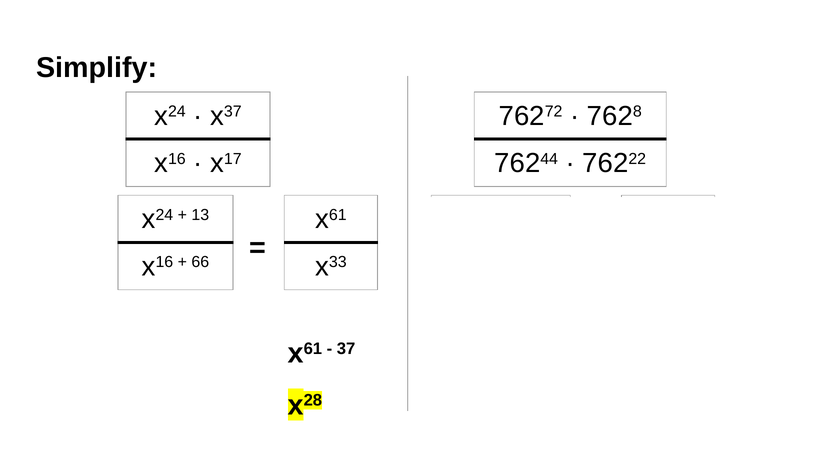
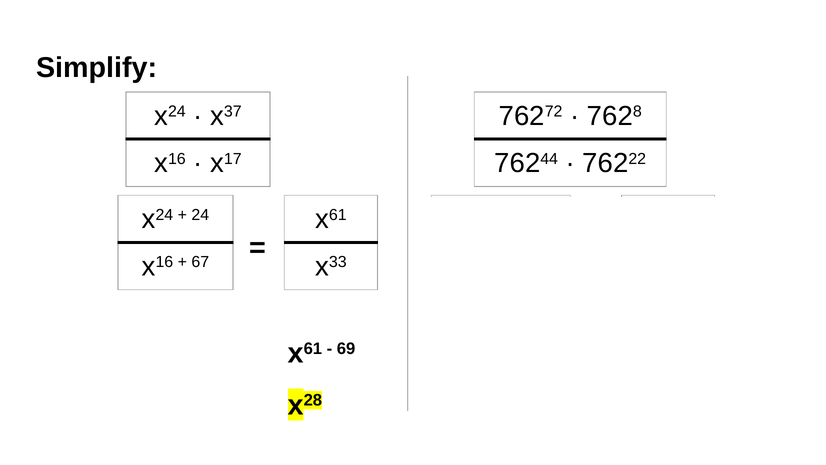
13: 13 -> 24 (200, 215)
66: 66 -> 67 (200, 262)
37: 37 -> 69 (346, 349)
